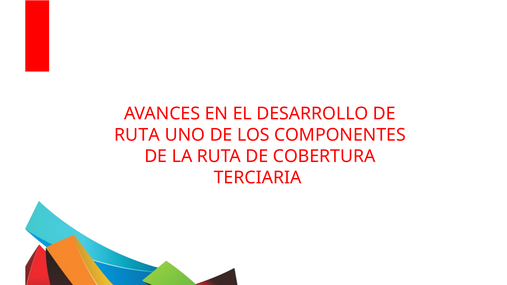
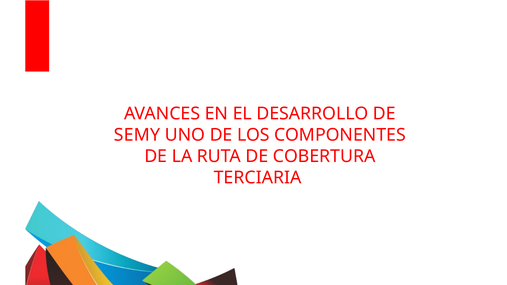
RUTA: RUTA -> SEMY (137, 135)
